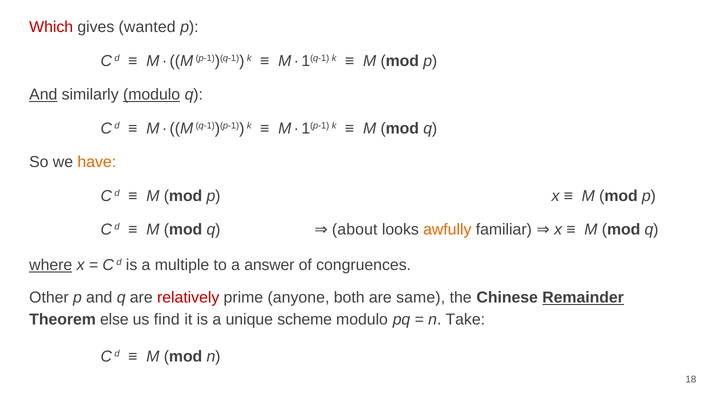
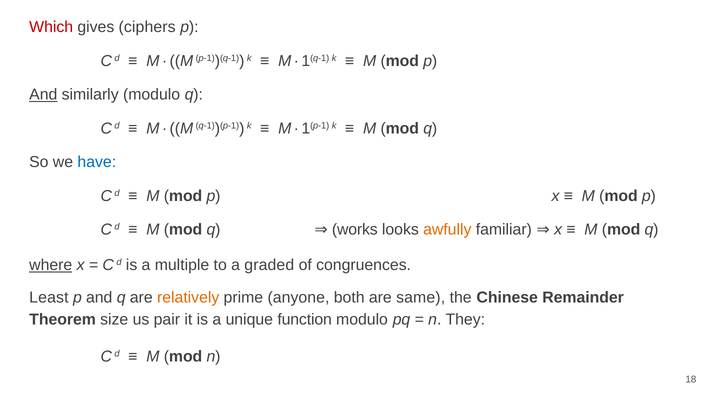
wanted: wanted -> ciphers (147, 27)
modulo underline: present -> none (152, 95)
have colour: orange -> blue (97, 162)
about: about -> works (355, 230)
answer: answer -> graded (269, 265)
Other: Other -> Least (49, 298)
relatively colour: red -> orange (188, 298)
Remainder underline: present -> none (583, 298)
else: else -> size (114, 320)
find: find -> pair (167, 320)
scheme: scheme -> function (305, 320)
Take: Take -> They (465, 320)
